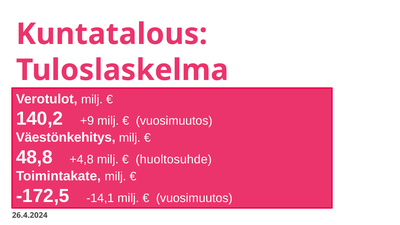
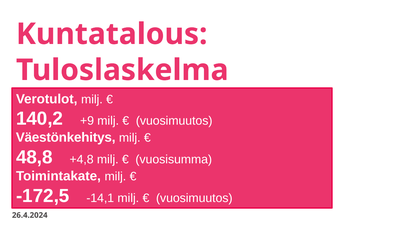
huoltosuhde: huoltosuhde -> vuosisumma (174, 160)
